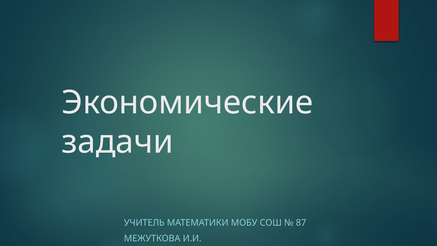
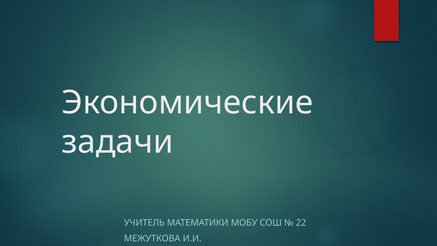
87: 87 -> 22 (301, 223)
